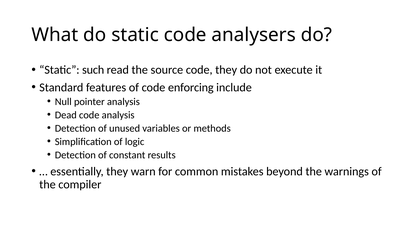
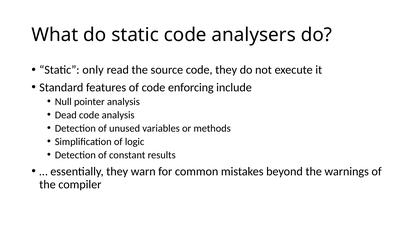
such: such -> only (93, 70)
